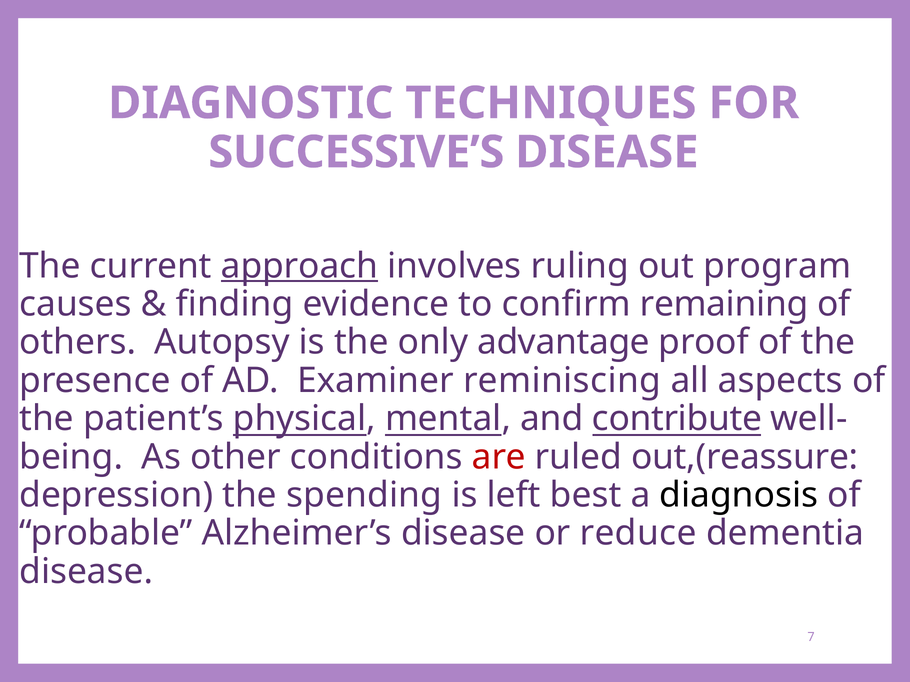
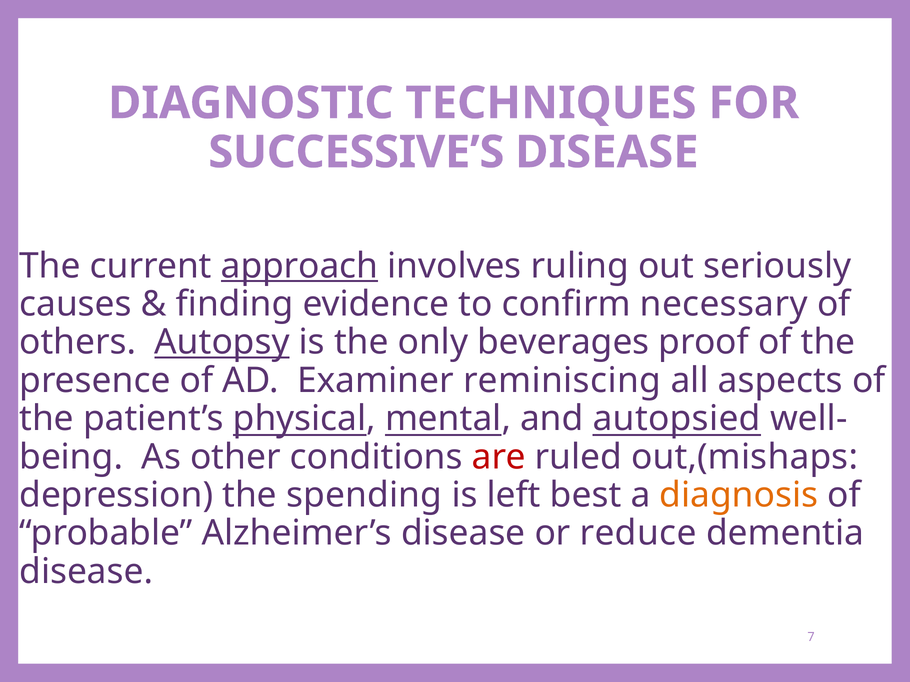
program: program -> seriously (777, 266)
remaining: remaining -> necessary (724, 304)
Autopsy underline: none -> present (222, 343)
advantage: advantage -> beverages (563, 343)
contribute: contribute -> autopsied (677, 419)
out,(reassure: out,(reassure -> out,(mishaps (745, 457)
diagnosis colour: black -> orange (739, 495)
